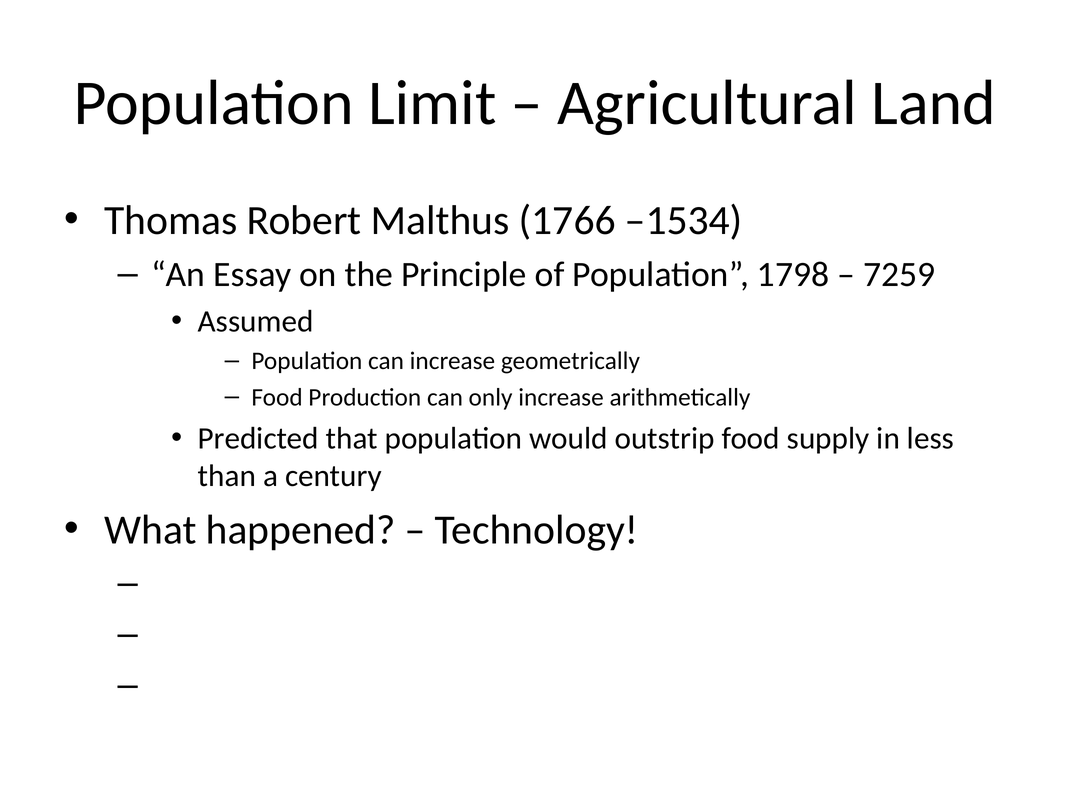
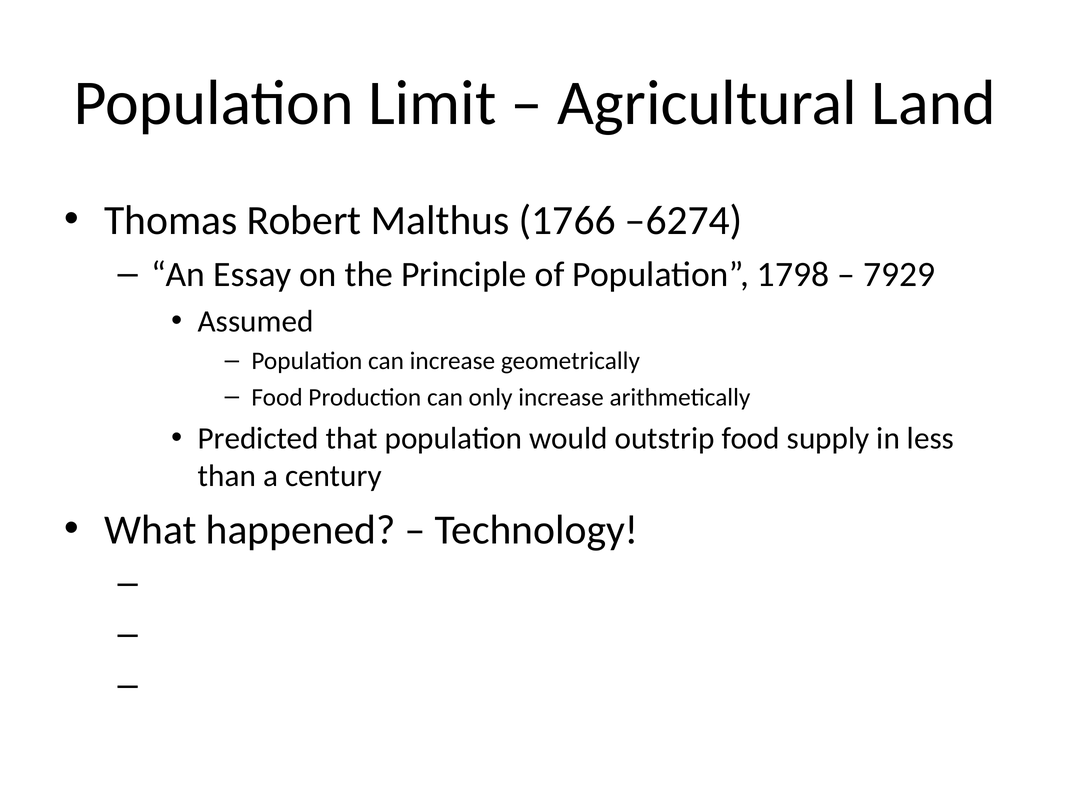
–1534: –1534 -> –6274 (684, 220)
7259: 7259 -> 7929 (899, 275)
